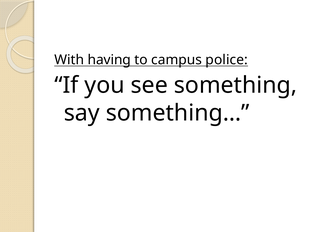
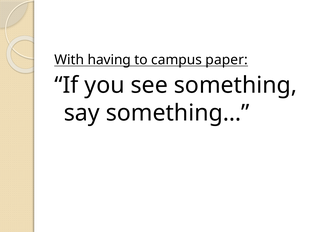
police: police -> paper (227, 60)
